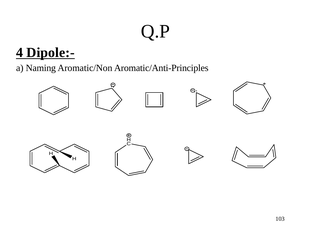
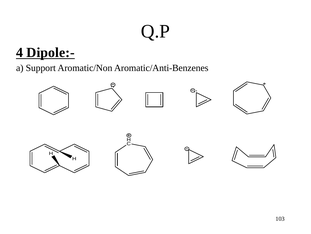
Naming: Naming -> Support (41, 68)
Aromatic/Anti-Principles: Aromatic/Anti-Principles -> Aromatic/Anti-Benzenes (161, 68)
